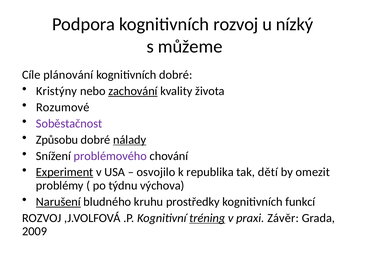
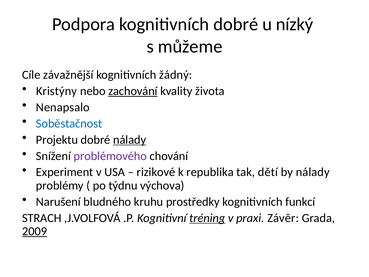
kognitivních rozvoj: rozvoj -> dobré (236, 24)
plánování: plánování -> závažnější (68, 75)
kognitivních dobré: dobré -> žádný (176, 75)
Rozumové: Rozumové -> Nenapsalo (63, 107)
Soběstačnost colour: purple -> blue (69, 123)
Způsobu: Způsobu -> Projektu (57, 140)
Experiment underline: present -> none (65, 172)
osvojilo: osvojilo -> rizikové (156, 172)
by omezit: omezit -> nálady (313, 172)
Narušení underline: present -> none (58, 202)
ROZVOJ: ROZVOJ -> STRACH (42, 218)
2009 underline: none -> present (35, 231)
